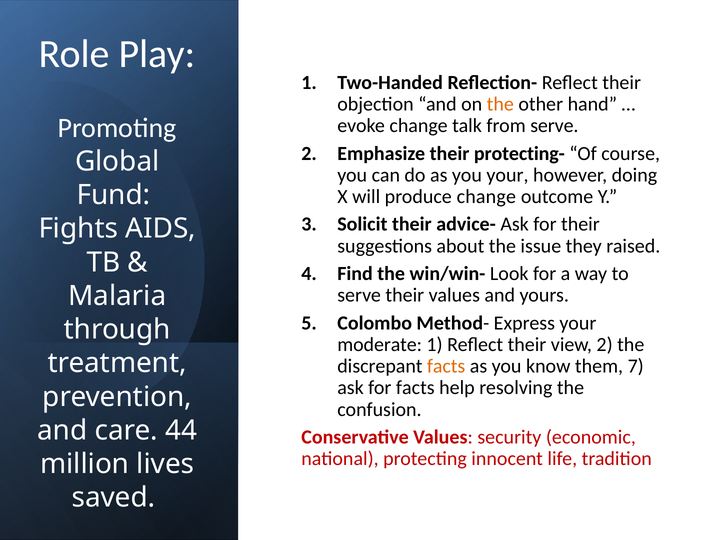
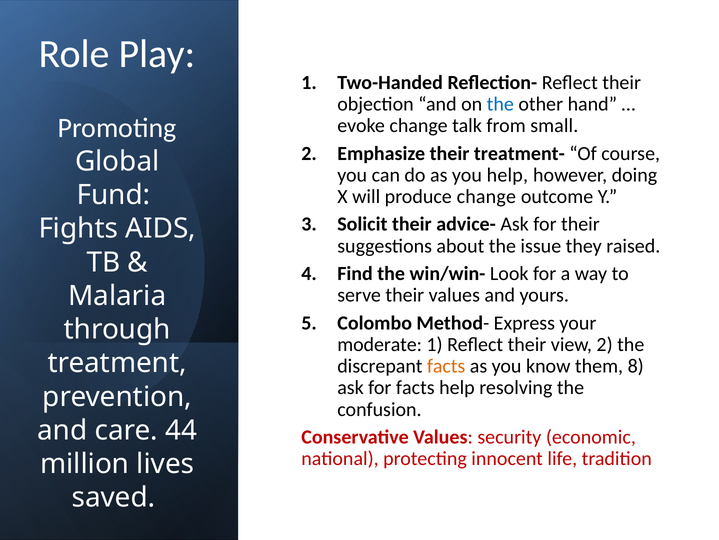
the colour: orange -> blue (500, 104)
from serve: serve -> small (554, 126)
protecting-: protecting- -> treatment- (519, 153)
you your: your -> help (507, 175)
7: 7 -> 8 (636, 366)
